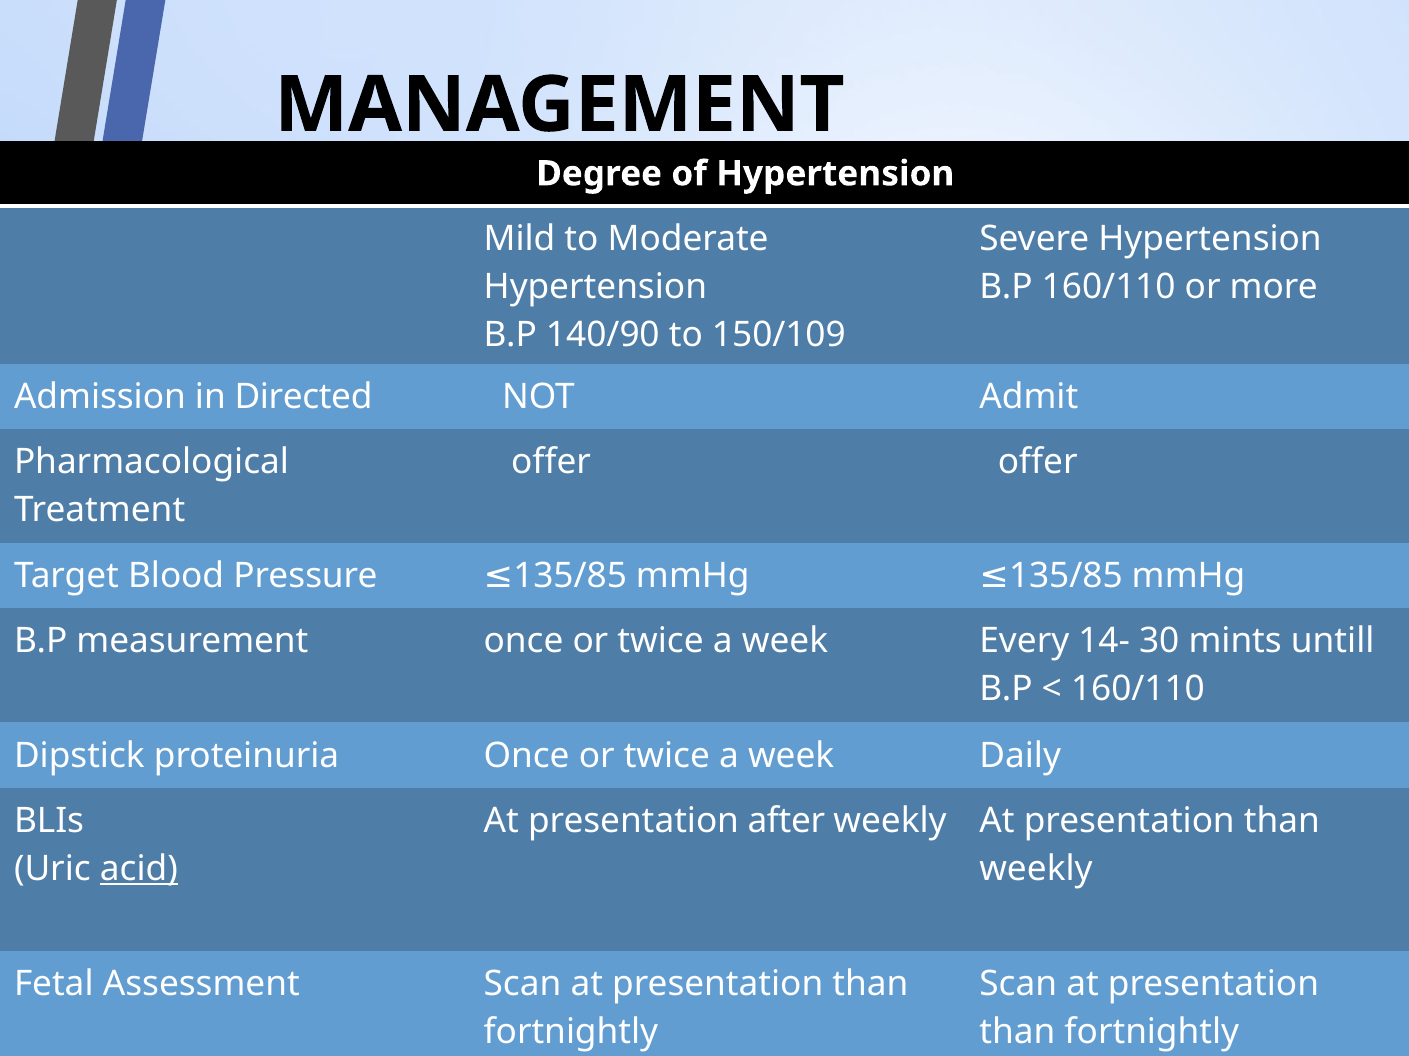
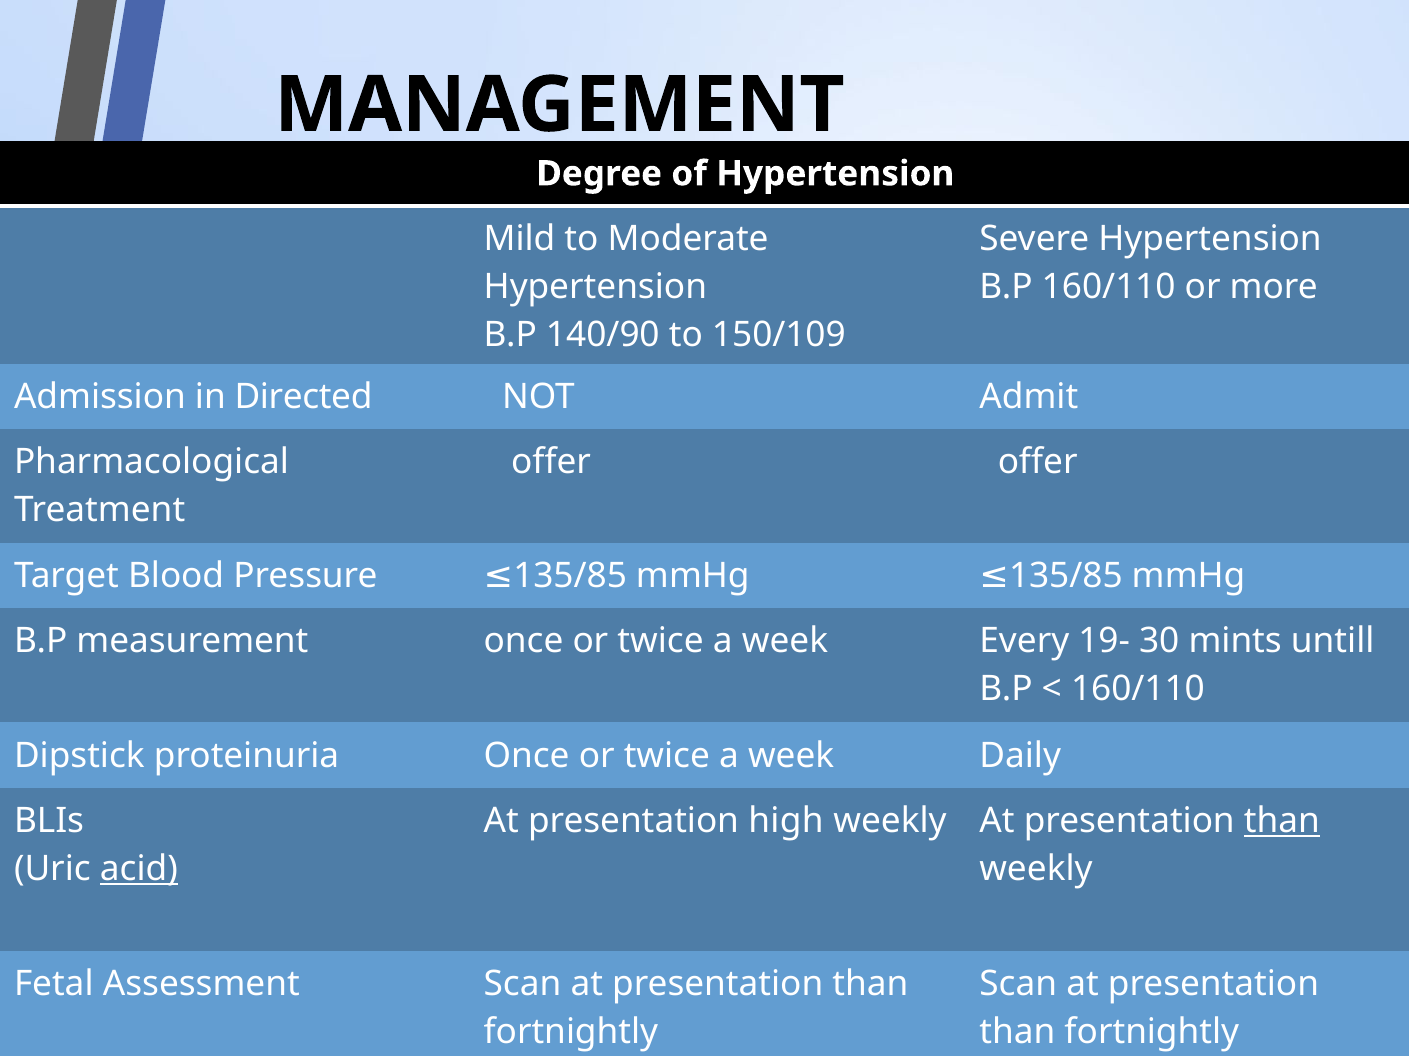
14-: 14- -> 19- (1104, 642)
after: after -> high (786, 821)
than underline: none -> present (1282, 821)
